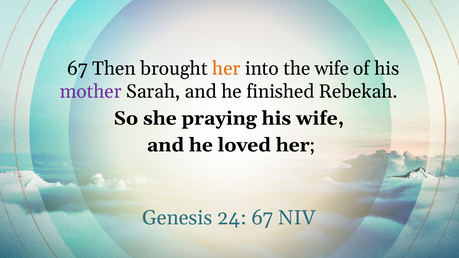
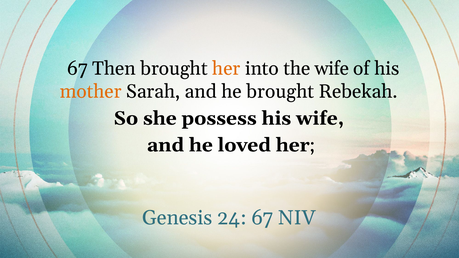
mother colour: purple -> orange (91, 92)
he finished: finished -> brought (280, 92)
praying: praying -> possess (219, 118)
